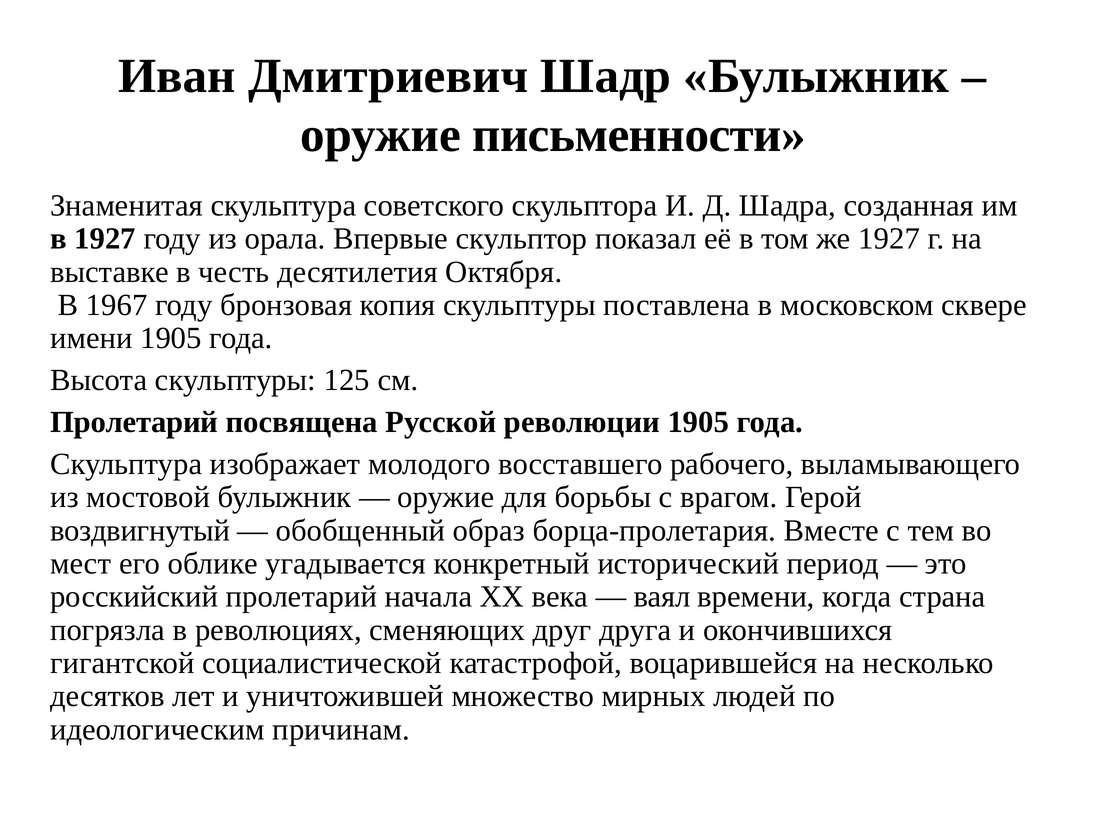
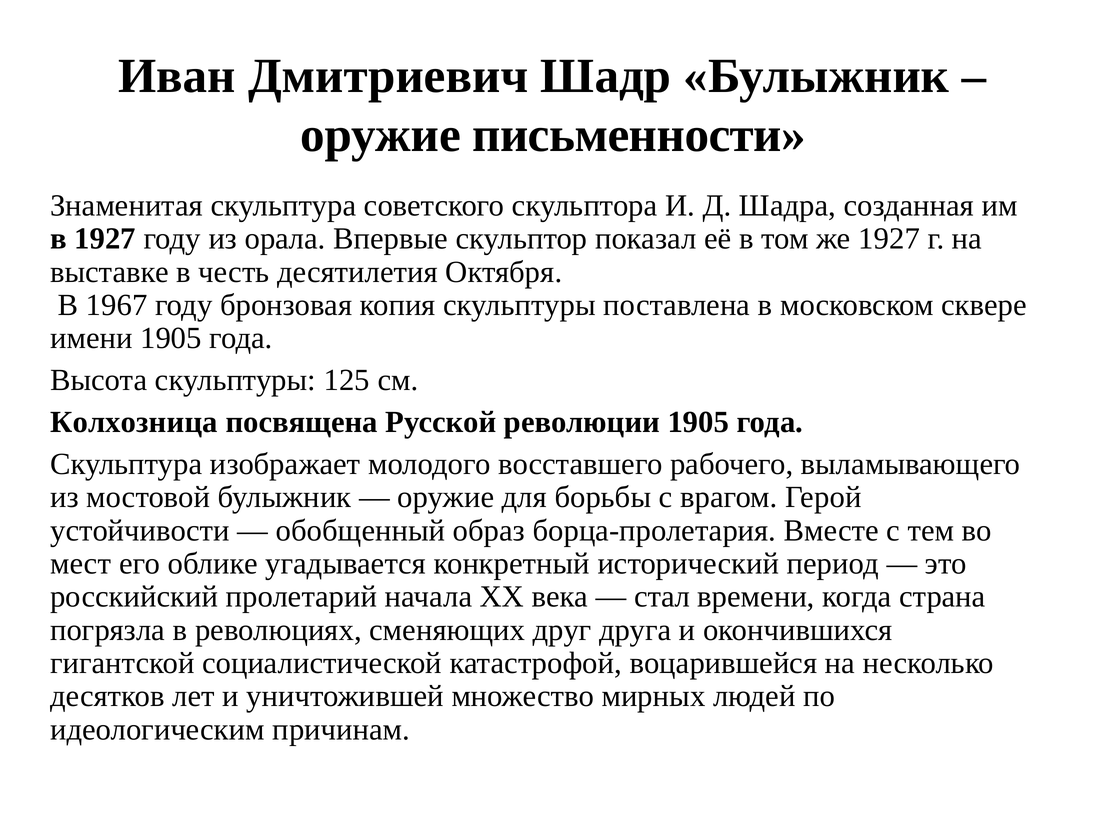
Пролетарий: Пролетарий -> Колхозница (134, 422)
воздвигнутый: воздвигнутый -> устойчивости (140, 530)
ваял: ваял -> стал (662, 597)
